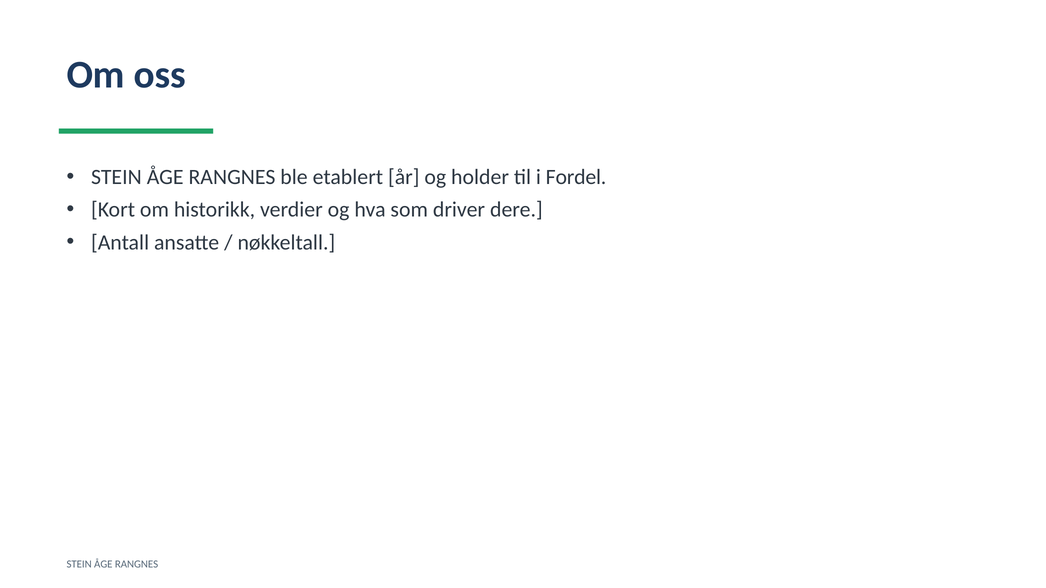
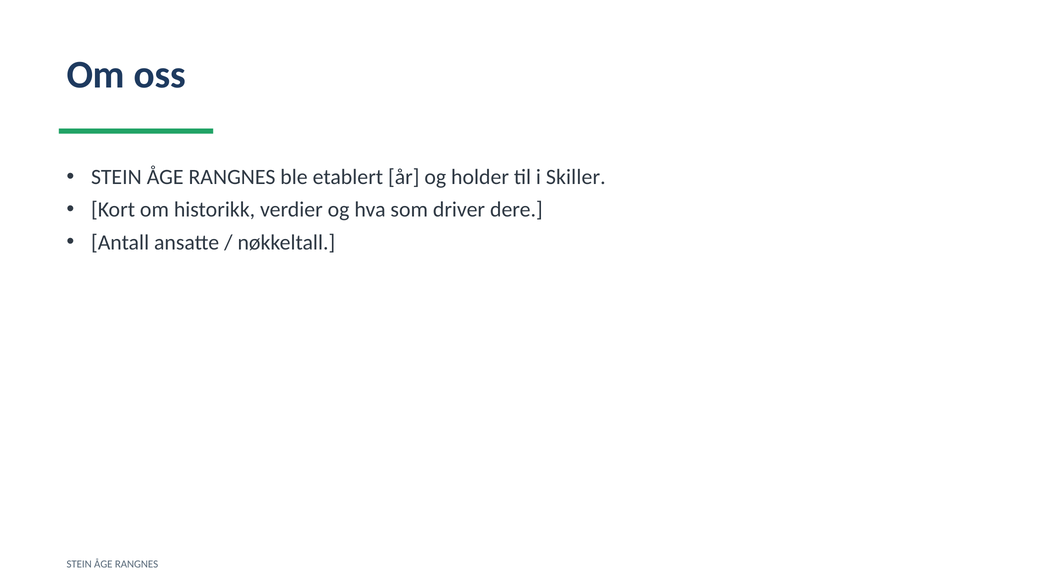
Fordel: Fordel -> Skiller (576, 177)
